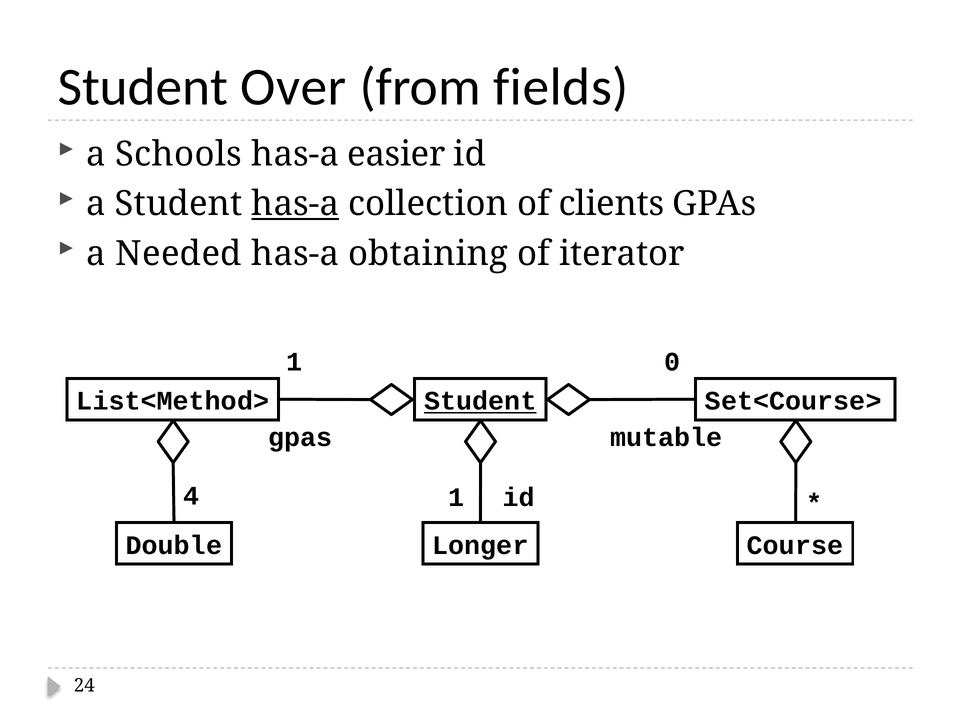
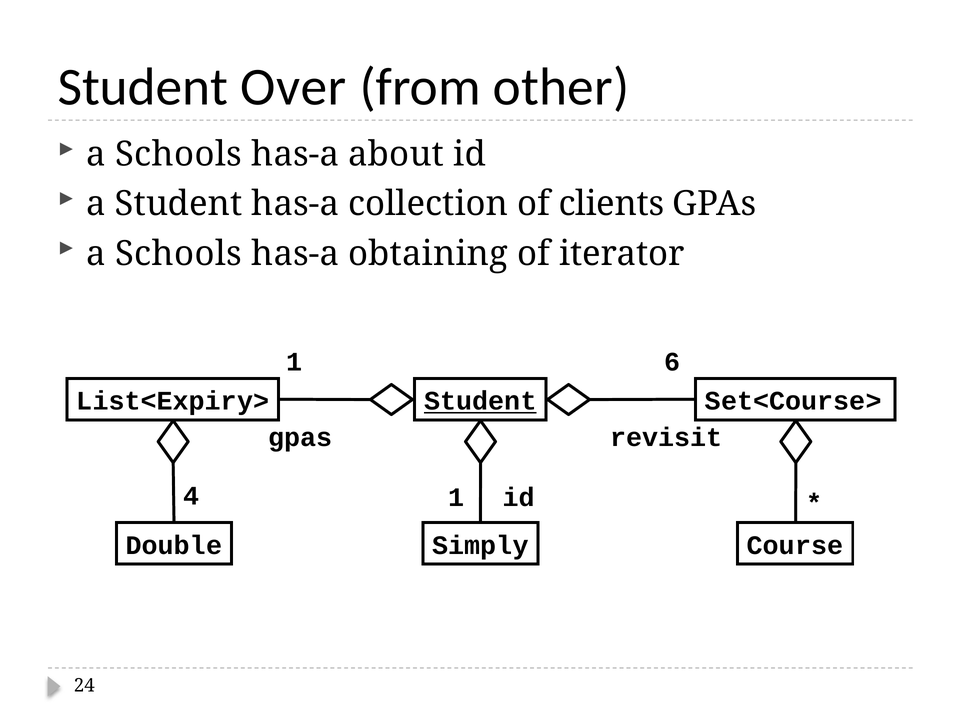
fields: fields -> other (561, 87)
easier: easier -> about (396, 154)
has-a underline: present -> none (295, 204)
Needed: Needed -> Schools (179, 253)
0: 0 -> 6 (672, 362)
List<Method>: List<Method> -> List<Expiry> (173, 401)
mutable: mutable -> revisit (666, 437)
Longer: Longer -> Simply (480, 545)
